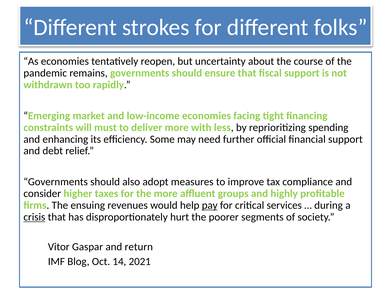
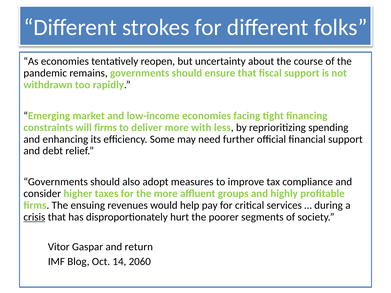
will must: must -> firms (105, 128)
pay underline: present -> none (210, 206)
2021: 2021 -> 2060 (140, 262)
